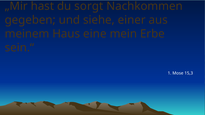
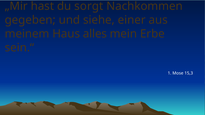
eine: eine -> alles (95, 34)
